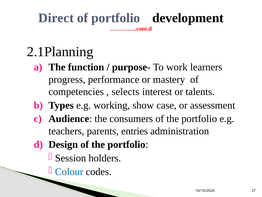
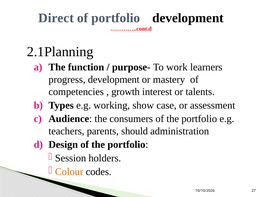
progress performance: performance -> development (114, 79)
selects: selects -> growth (126, 92)
entries: entries -> should (135, 131)
Colour colour: blue -> orange (69, 171)
